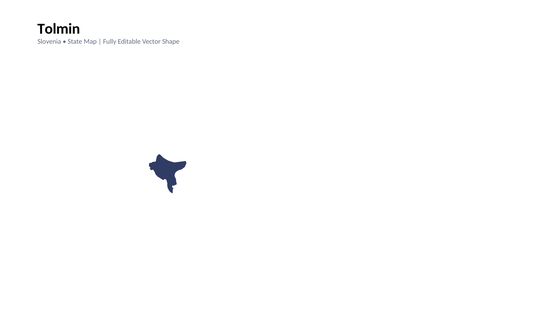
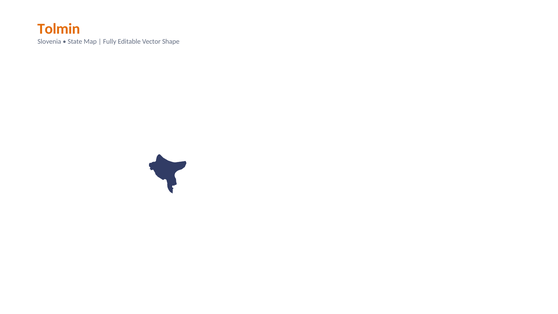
Tolmin colour: black -> orange (59, 29)
